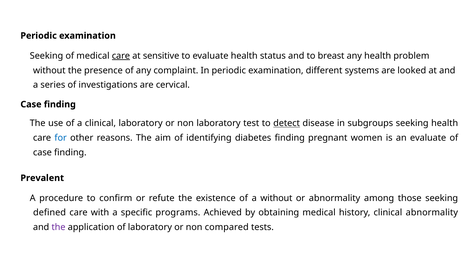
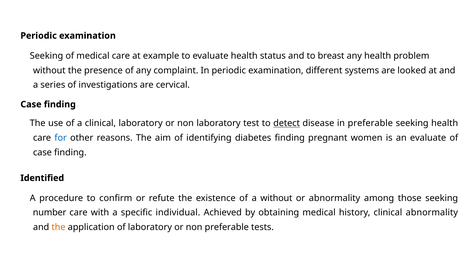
care underline: present -> none (121, 56)
sensitive: sensitive -> example (161, 56)
in subgroups: subgroups -> preferable (370, 123)
Prevalent: Prevalent -> Identified (42, 178)
defined: defined -> number (50, 212)
programs: programs -> individual (178, 212)
the colour: purple -> orange (59, 227)
non compared: compared -> preferable (227, 227)
